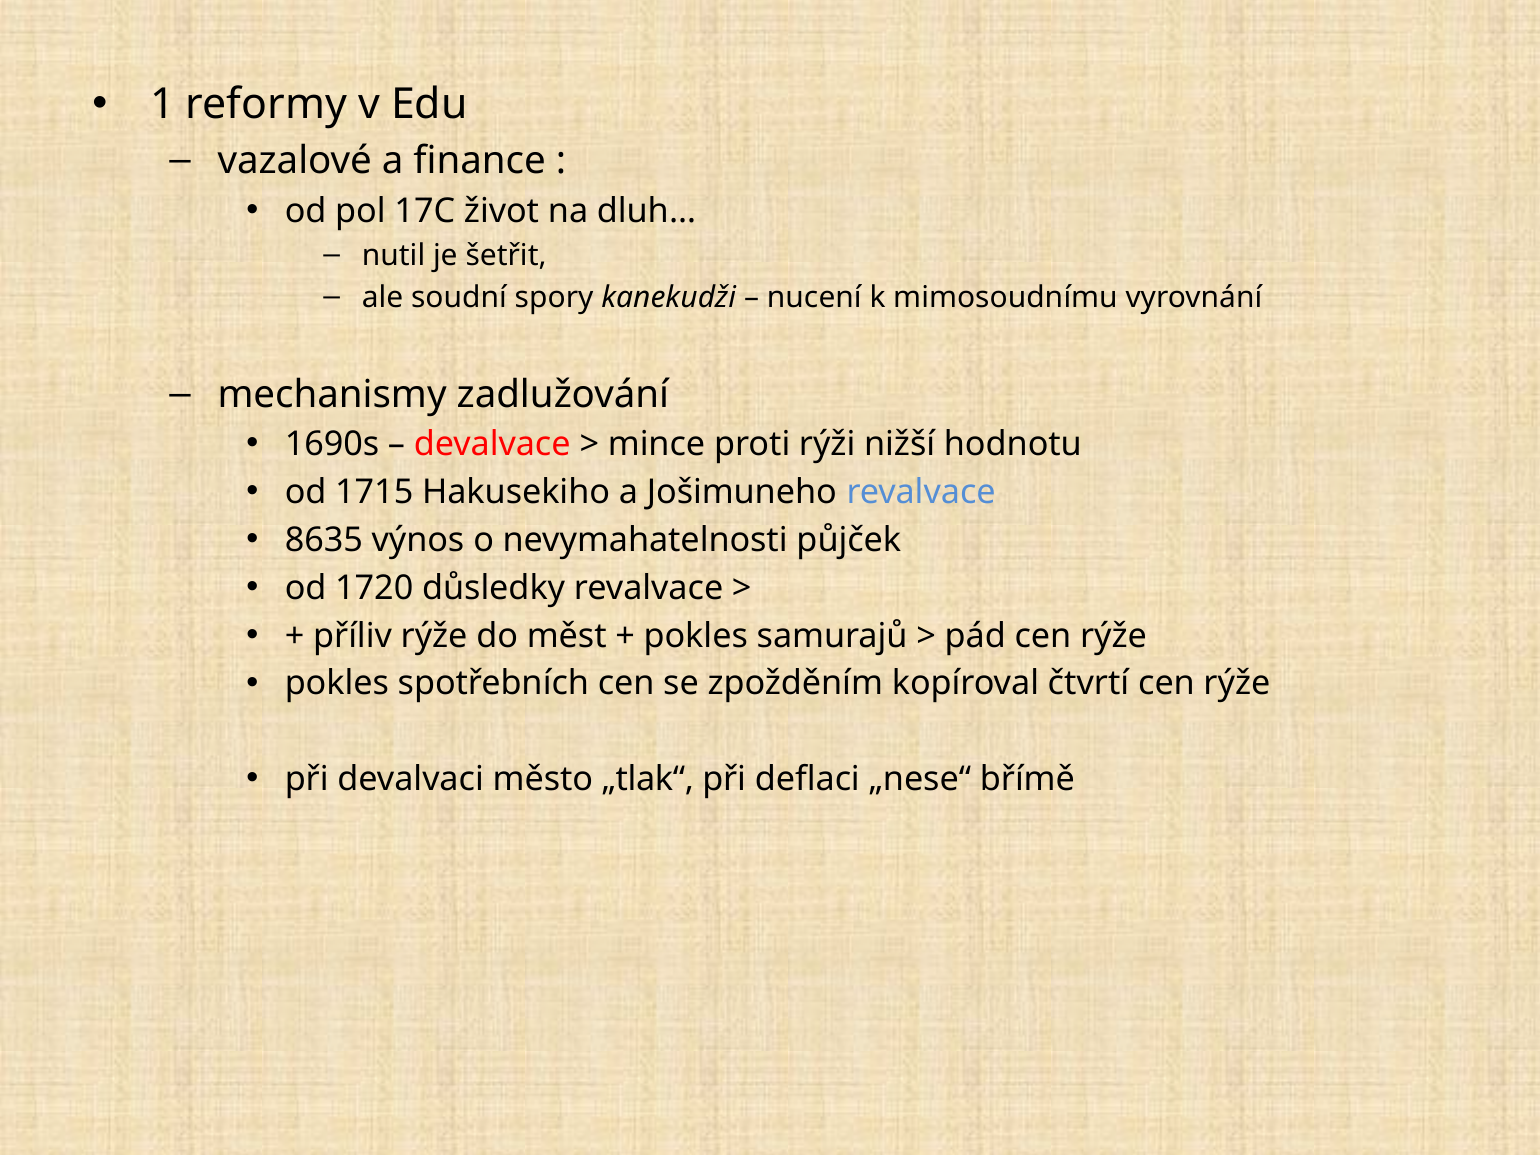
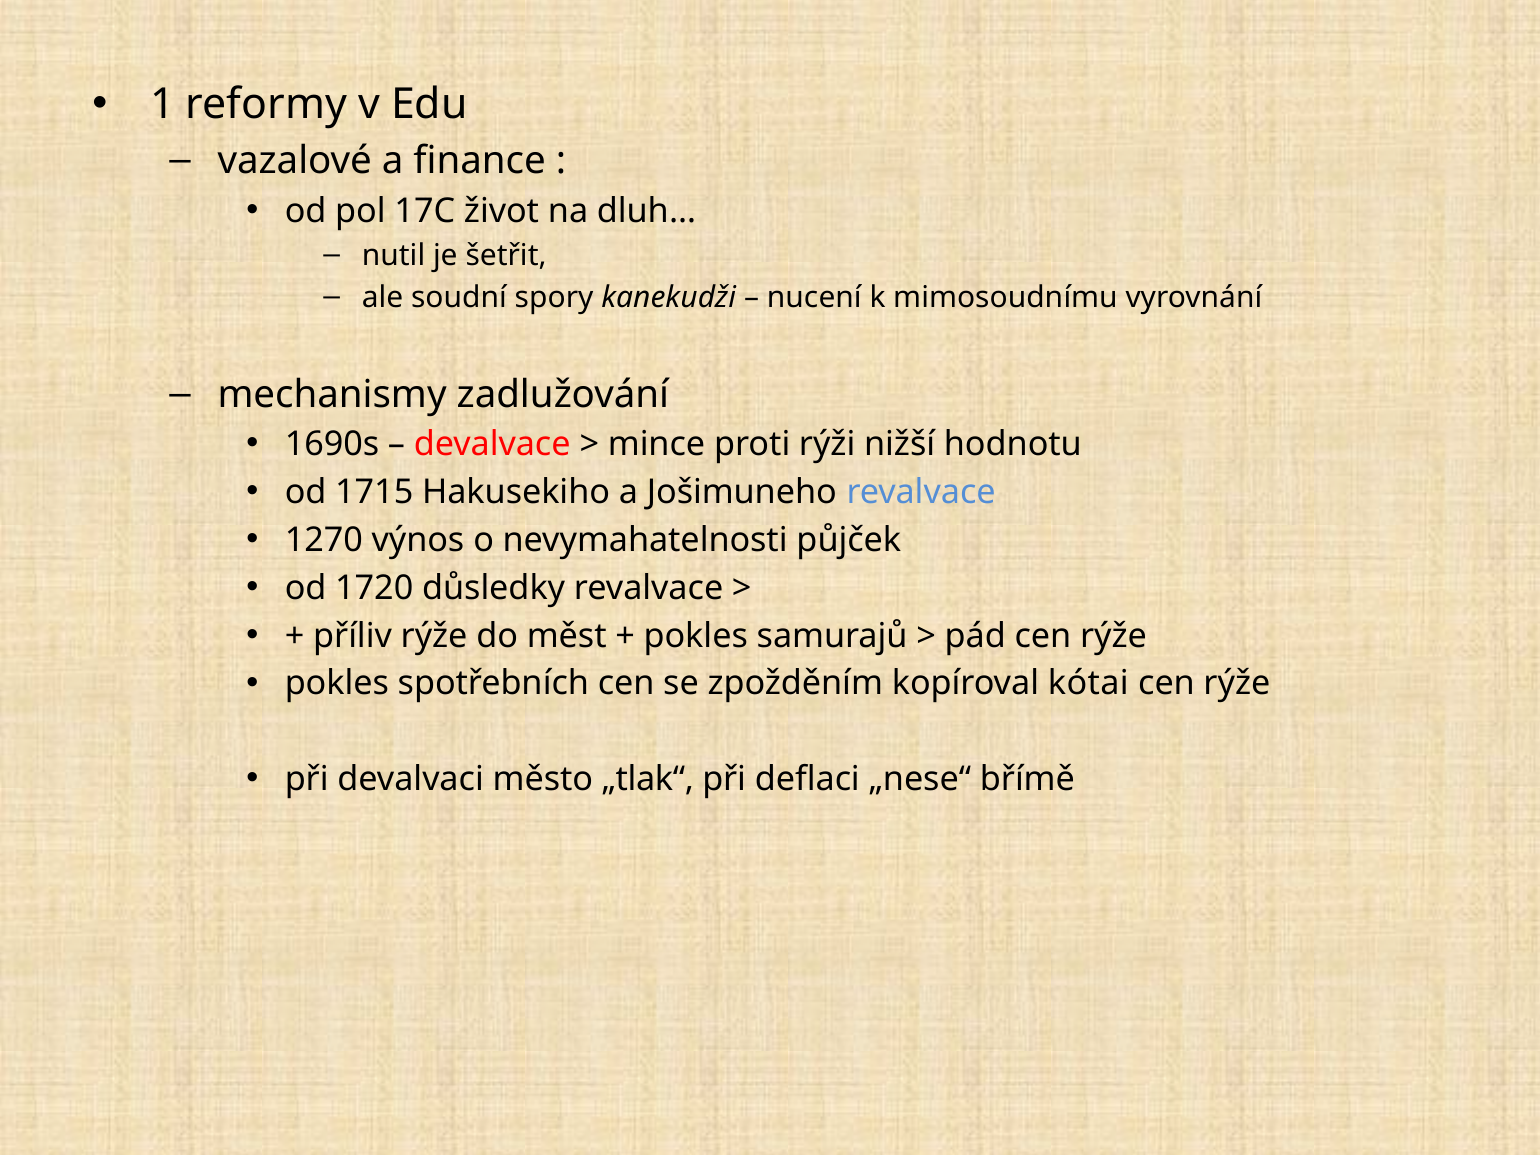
8635: 8635 -> 1270 (324, 540)
čtvrtí: čtvrtí -> kótai (1088, 684)
